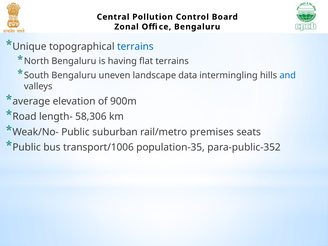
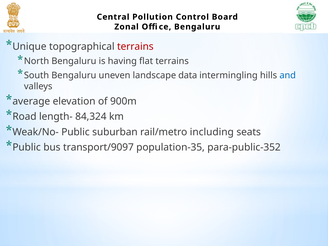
terrains colour: blue -> red (135, 47)
58,306: 58,306 -> 84,324 (91, 117)
premises: premises -> including (212, 132)
transport/1006: transport/1006 -> transport/9097 (98, 147)
